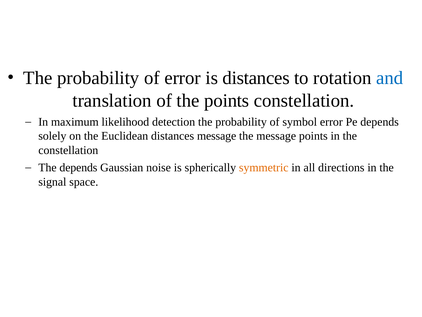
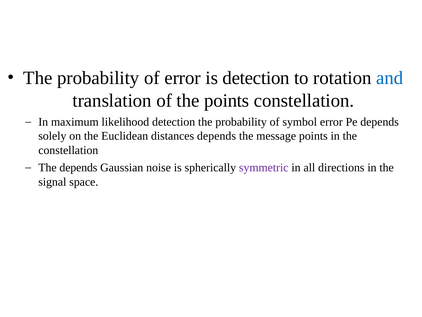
is distances: distances -> detection (256, 78)
distances message: message -> depends (217, 136)
symmetric colour: orange -> purple (264, 168)
